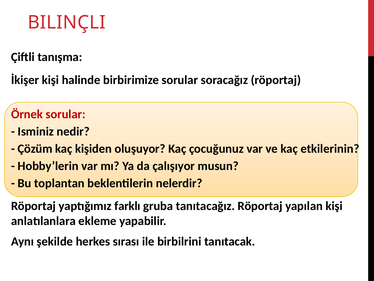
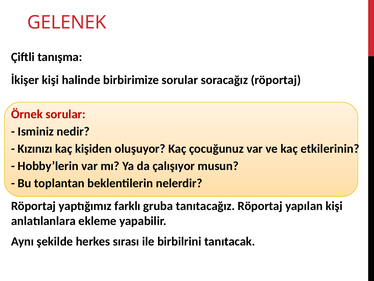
BILINÇLI: BILINÇLI -> GELENEK (67, 22)
Çözüm: Çözüm -> Kızınızı (35, 149)
